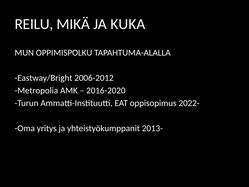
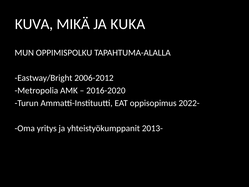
REILU: REILU -> KUVA (34, 24)
